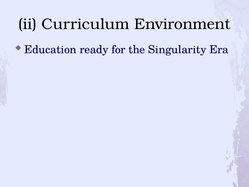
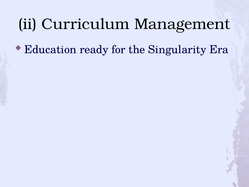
Environment: Environment -> Management (182, 24)
